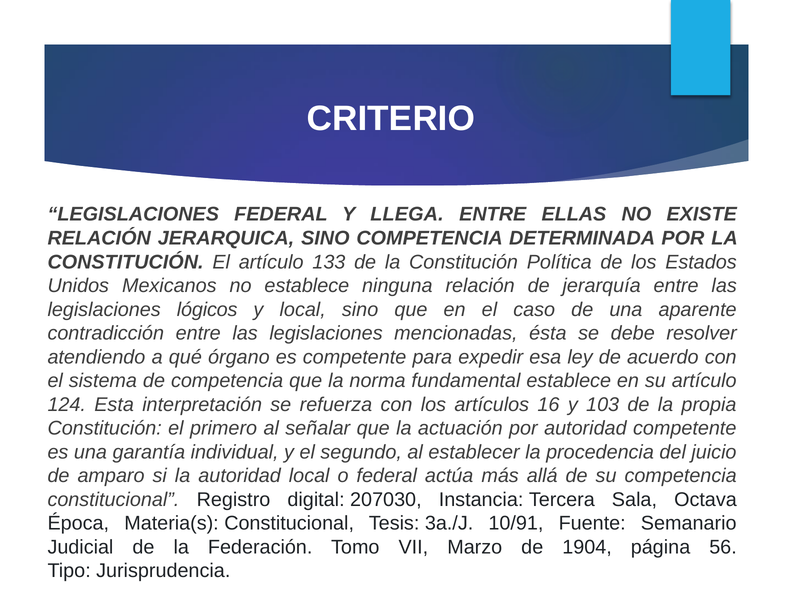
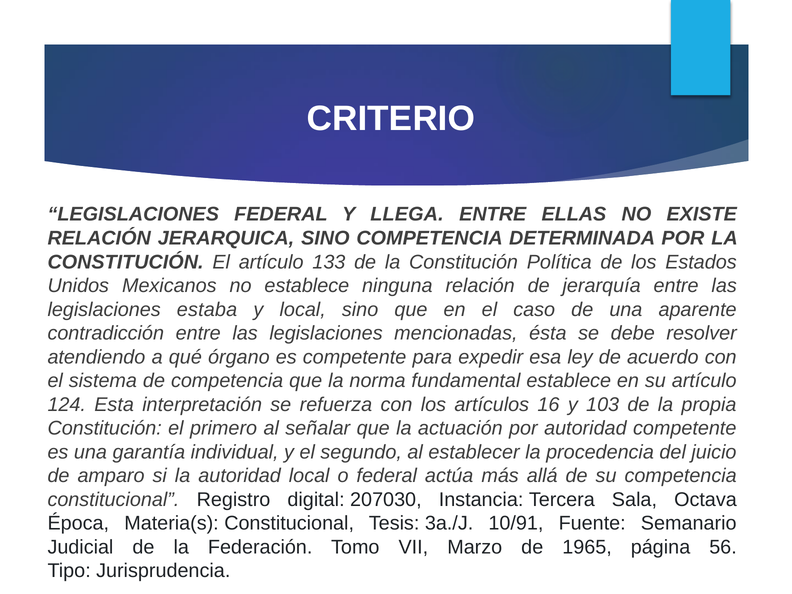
lógicos: lógicos -> estaba (207, 309)
1904: 1904 -> 1965 (587, 547)
